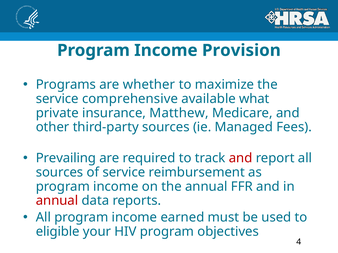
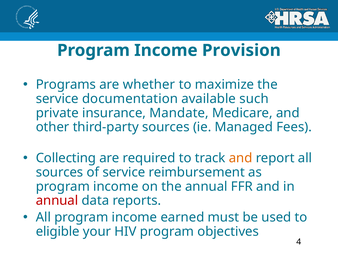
comprehensive: comprehensive -> documentation (130, 99)
what: what -> such (254, 99)
Matthew: Matthew -> Mandate (179, 113)
Prevailing: Prevailing -> Collecting (66, 158)
and colour: red -> orange (241, 158)
